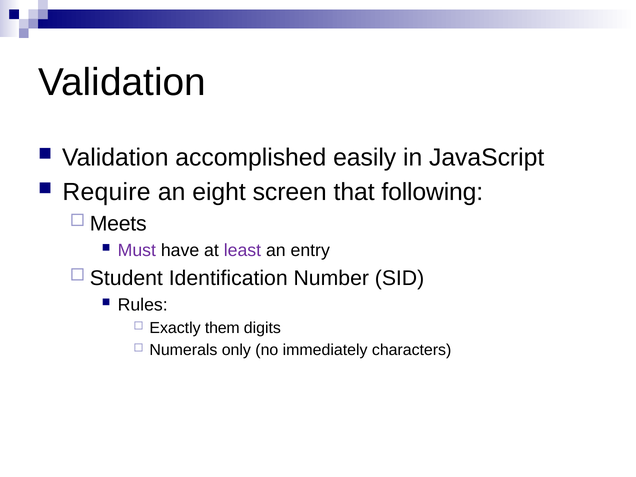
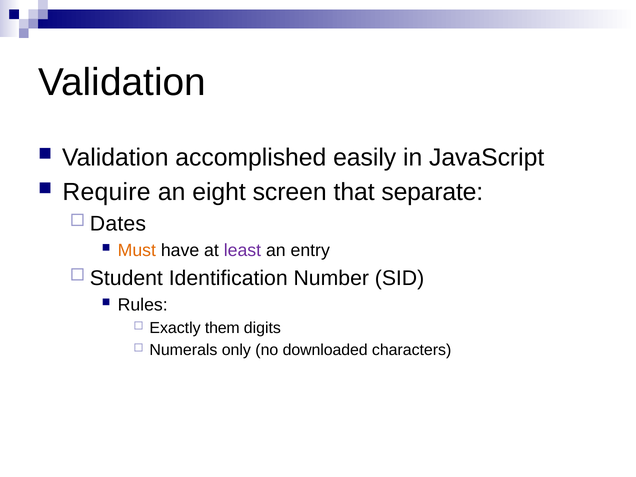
following: following -> separate (432, 192)
Meets: Meets -> Dates (118, 224)
Must colour: purple -> orange (137, 250)
immediately: immediately -> downloaded (325, 350)
